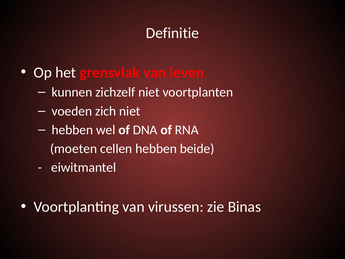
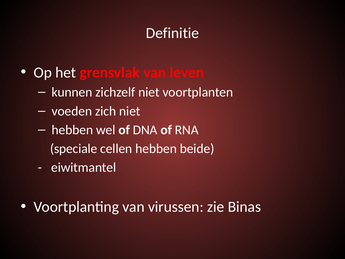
moeten: moeten -> speciale (74, 149)
